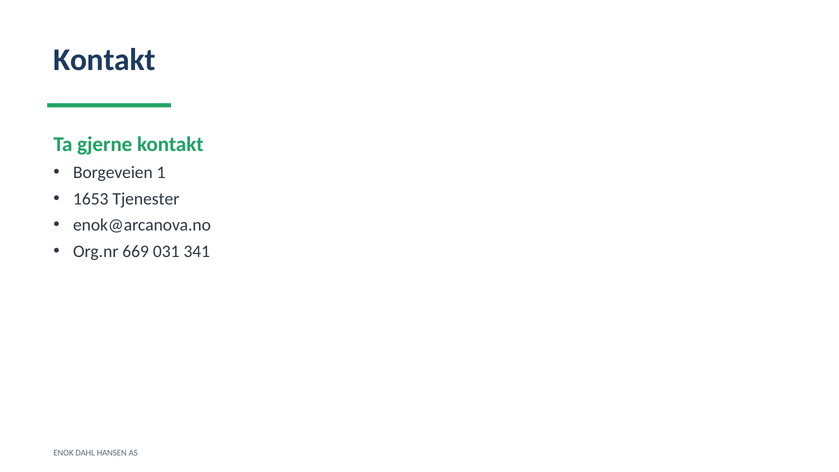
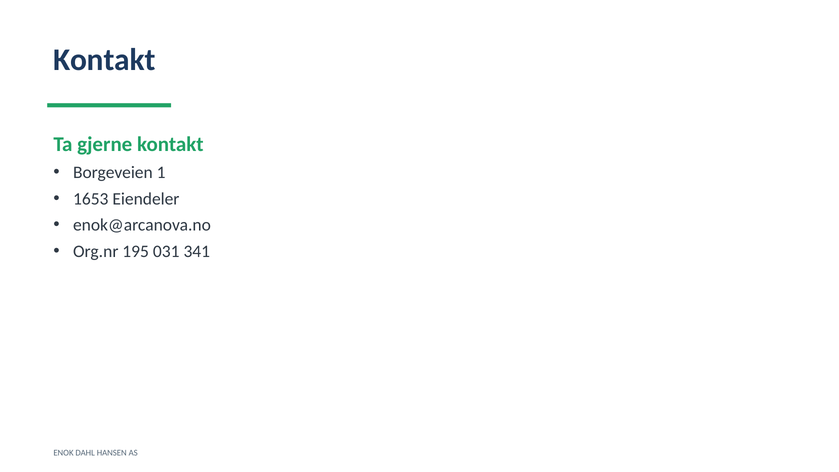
Tjenester: Tjenester -> Eiendeler (146, 199)
669: 669 -> 195 (136, 251)
